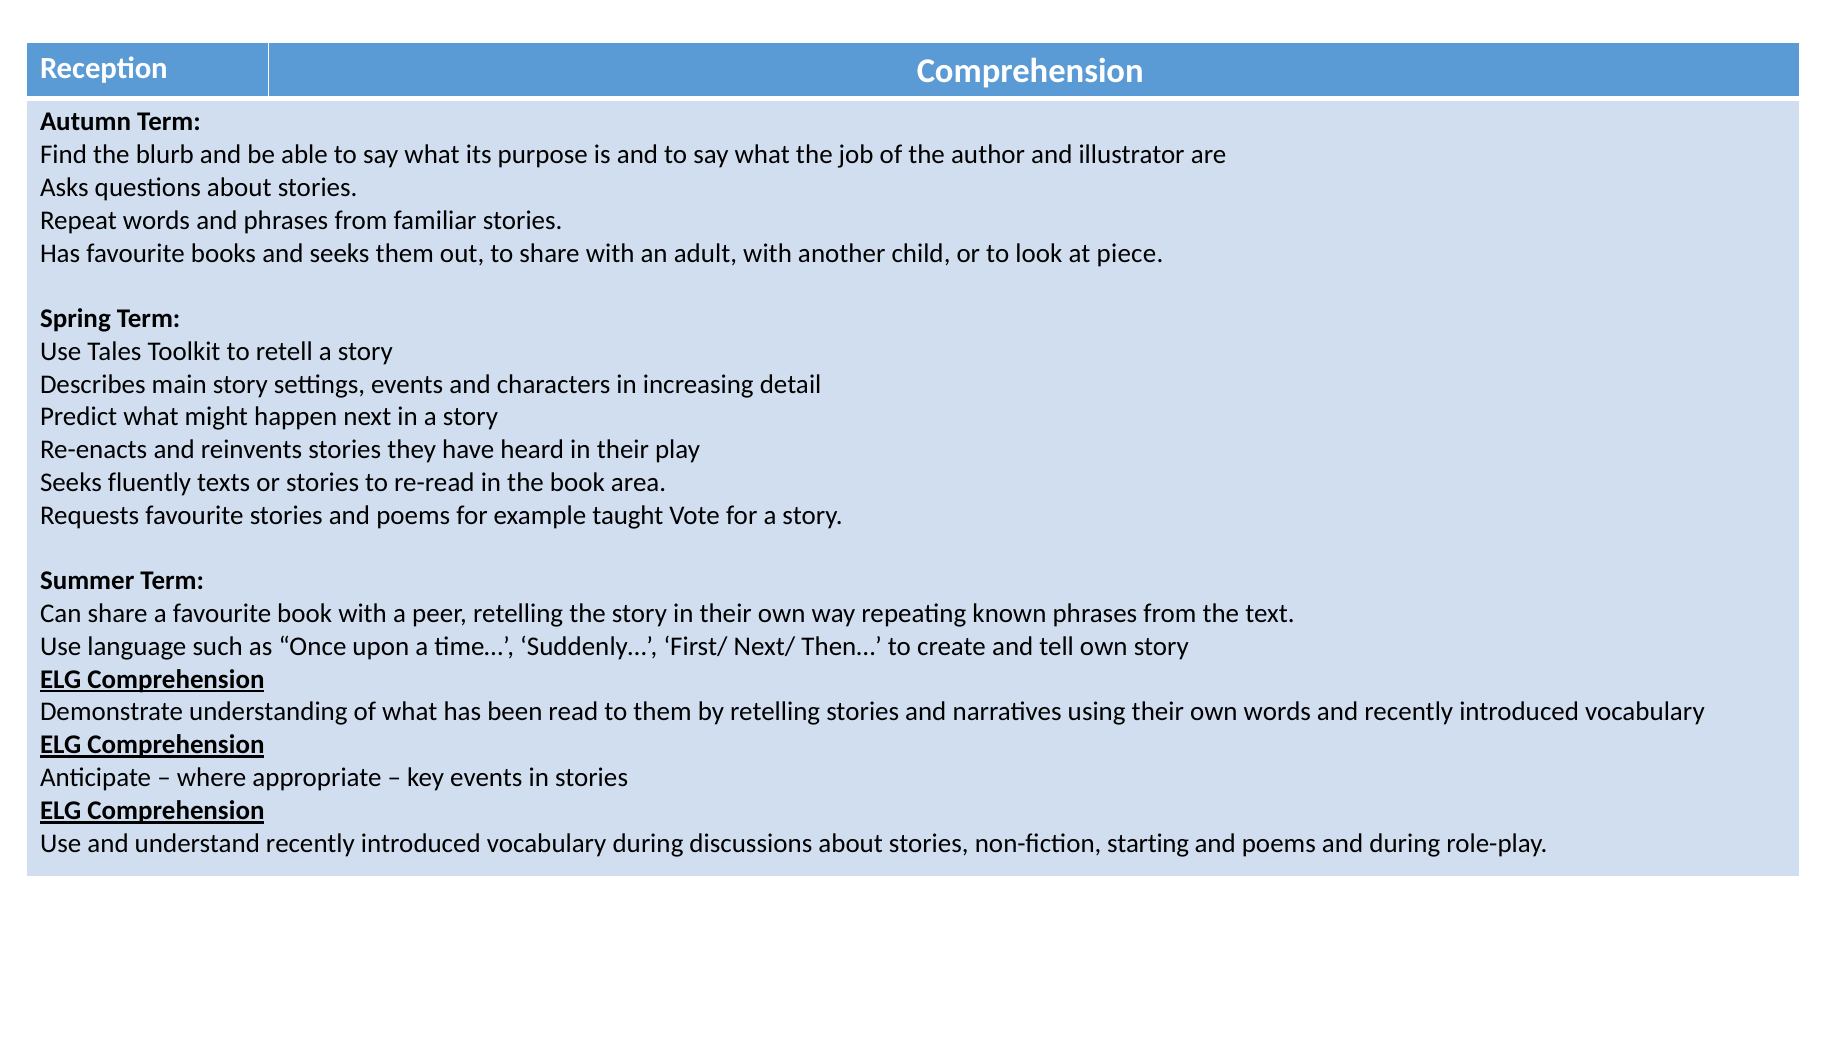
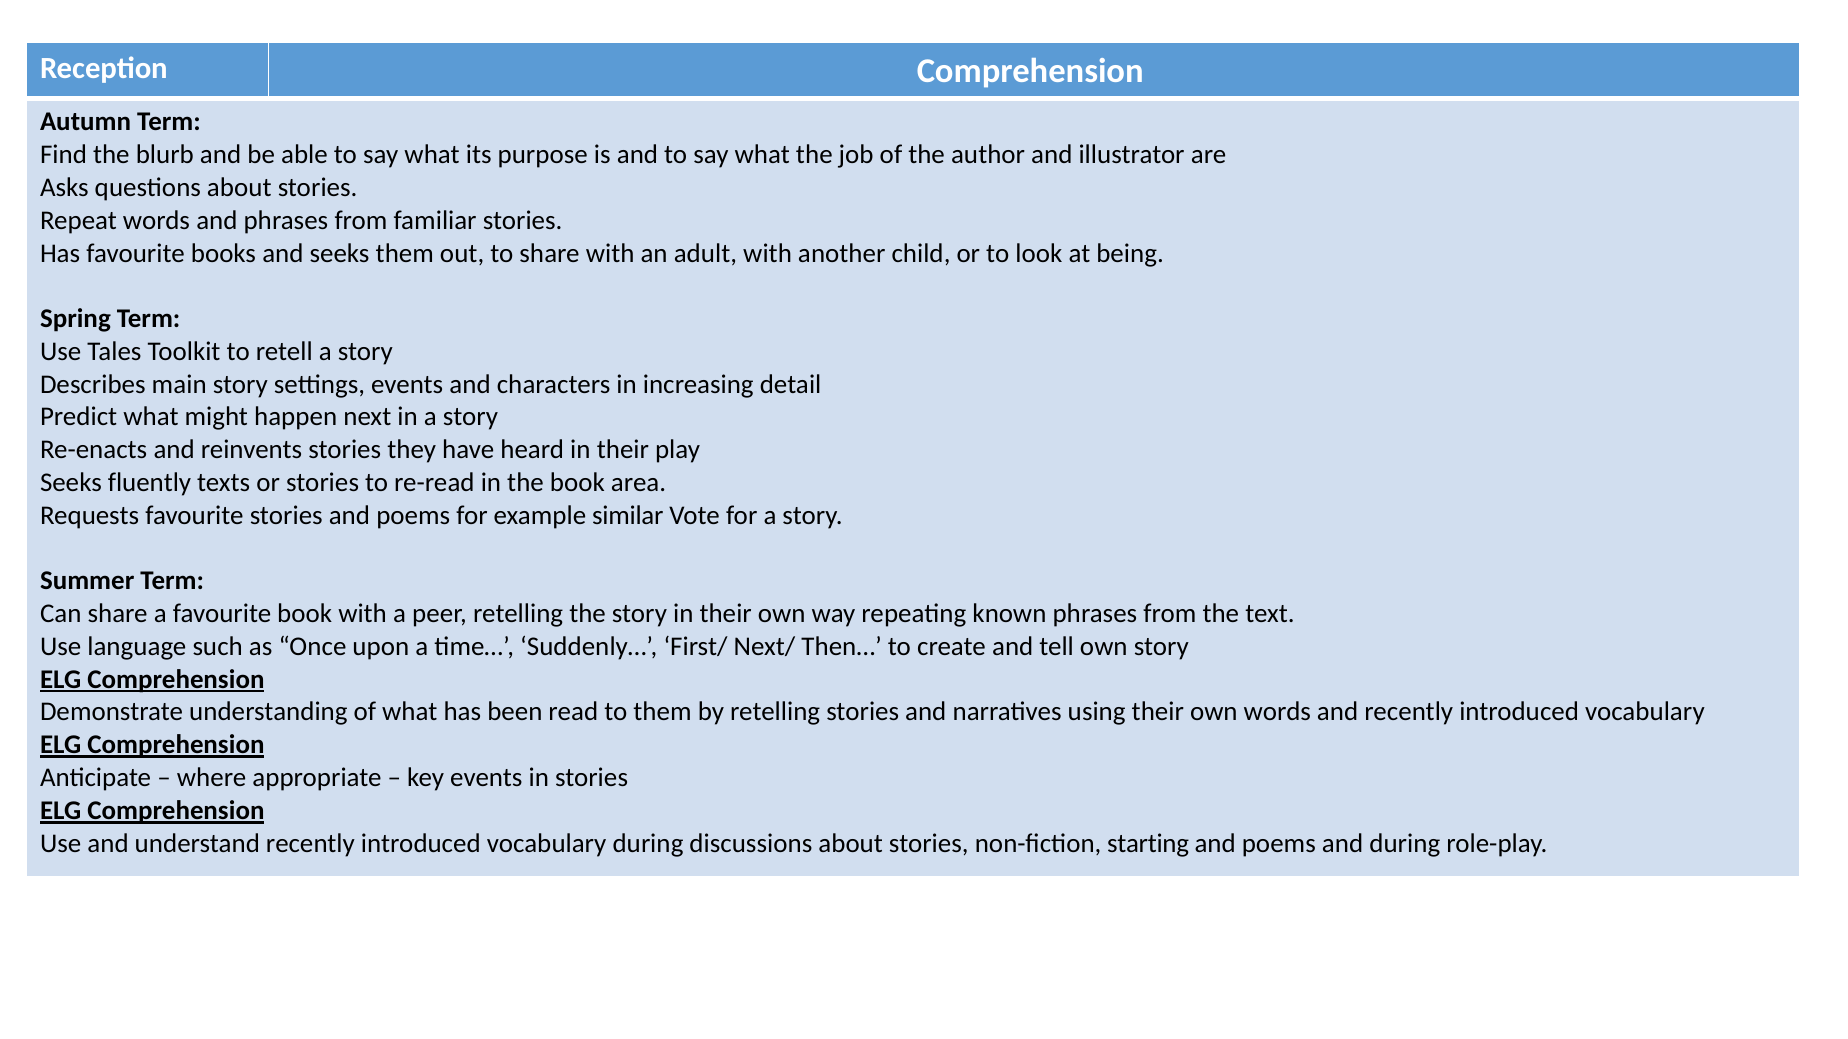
piece: piece -> being (1130, 253)
taught: taught -> similar (628, 516)
